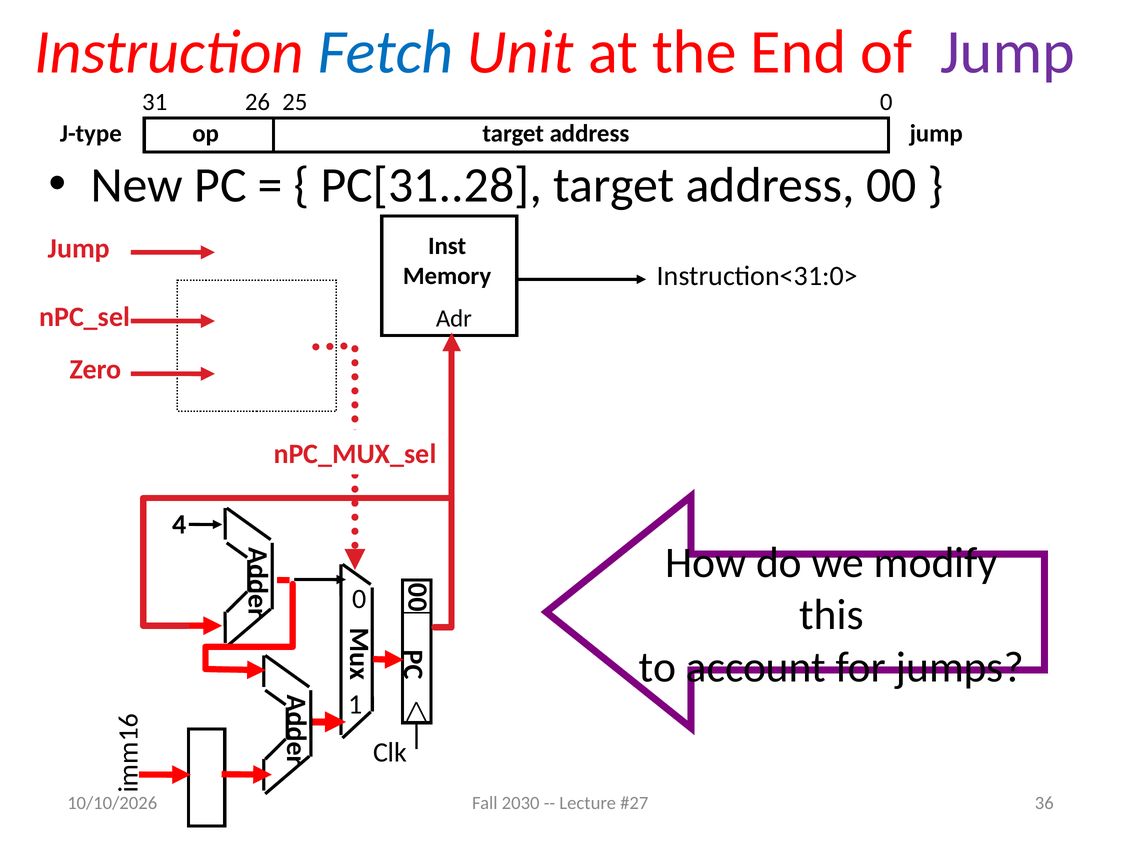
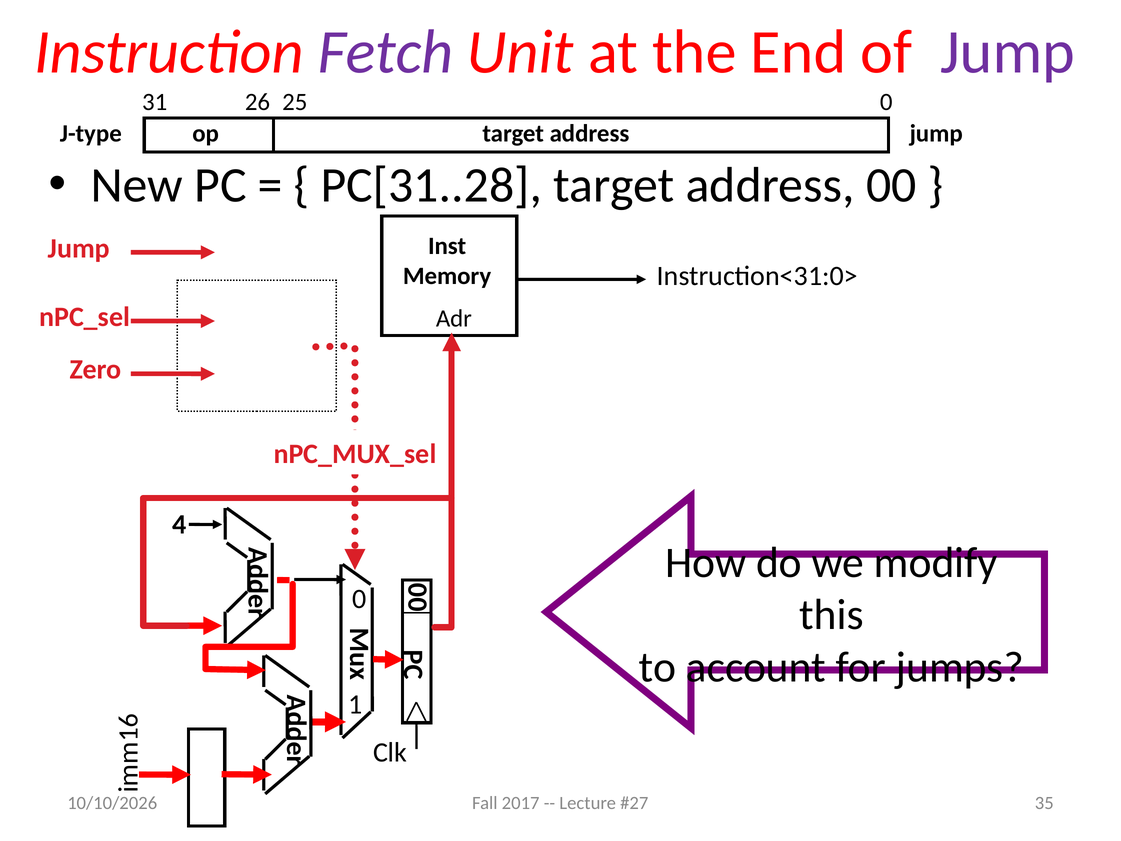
Fetch colour: blue -> purple (385, 52)
36: 36 -> 35 (1044, 803)
2030: 2030 -> 2017 (521, 803)
